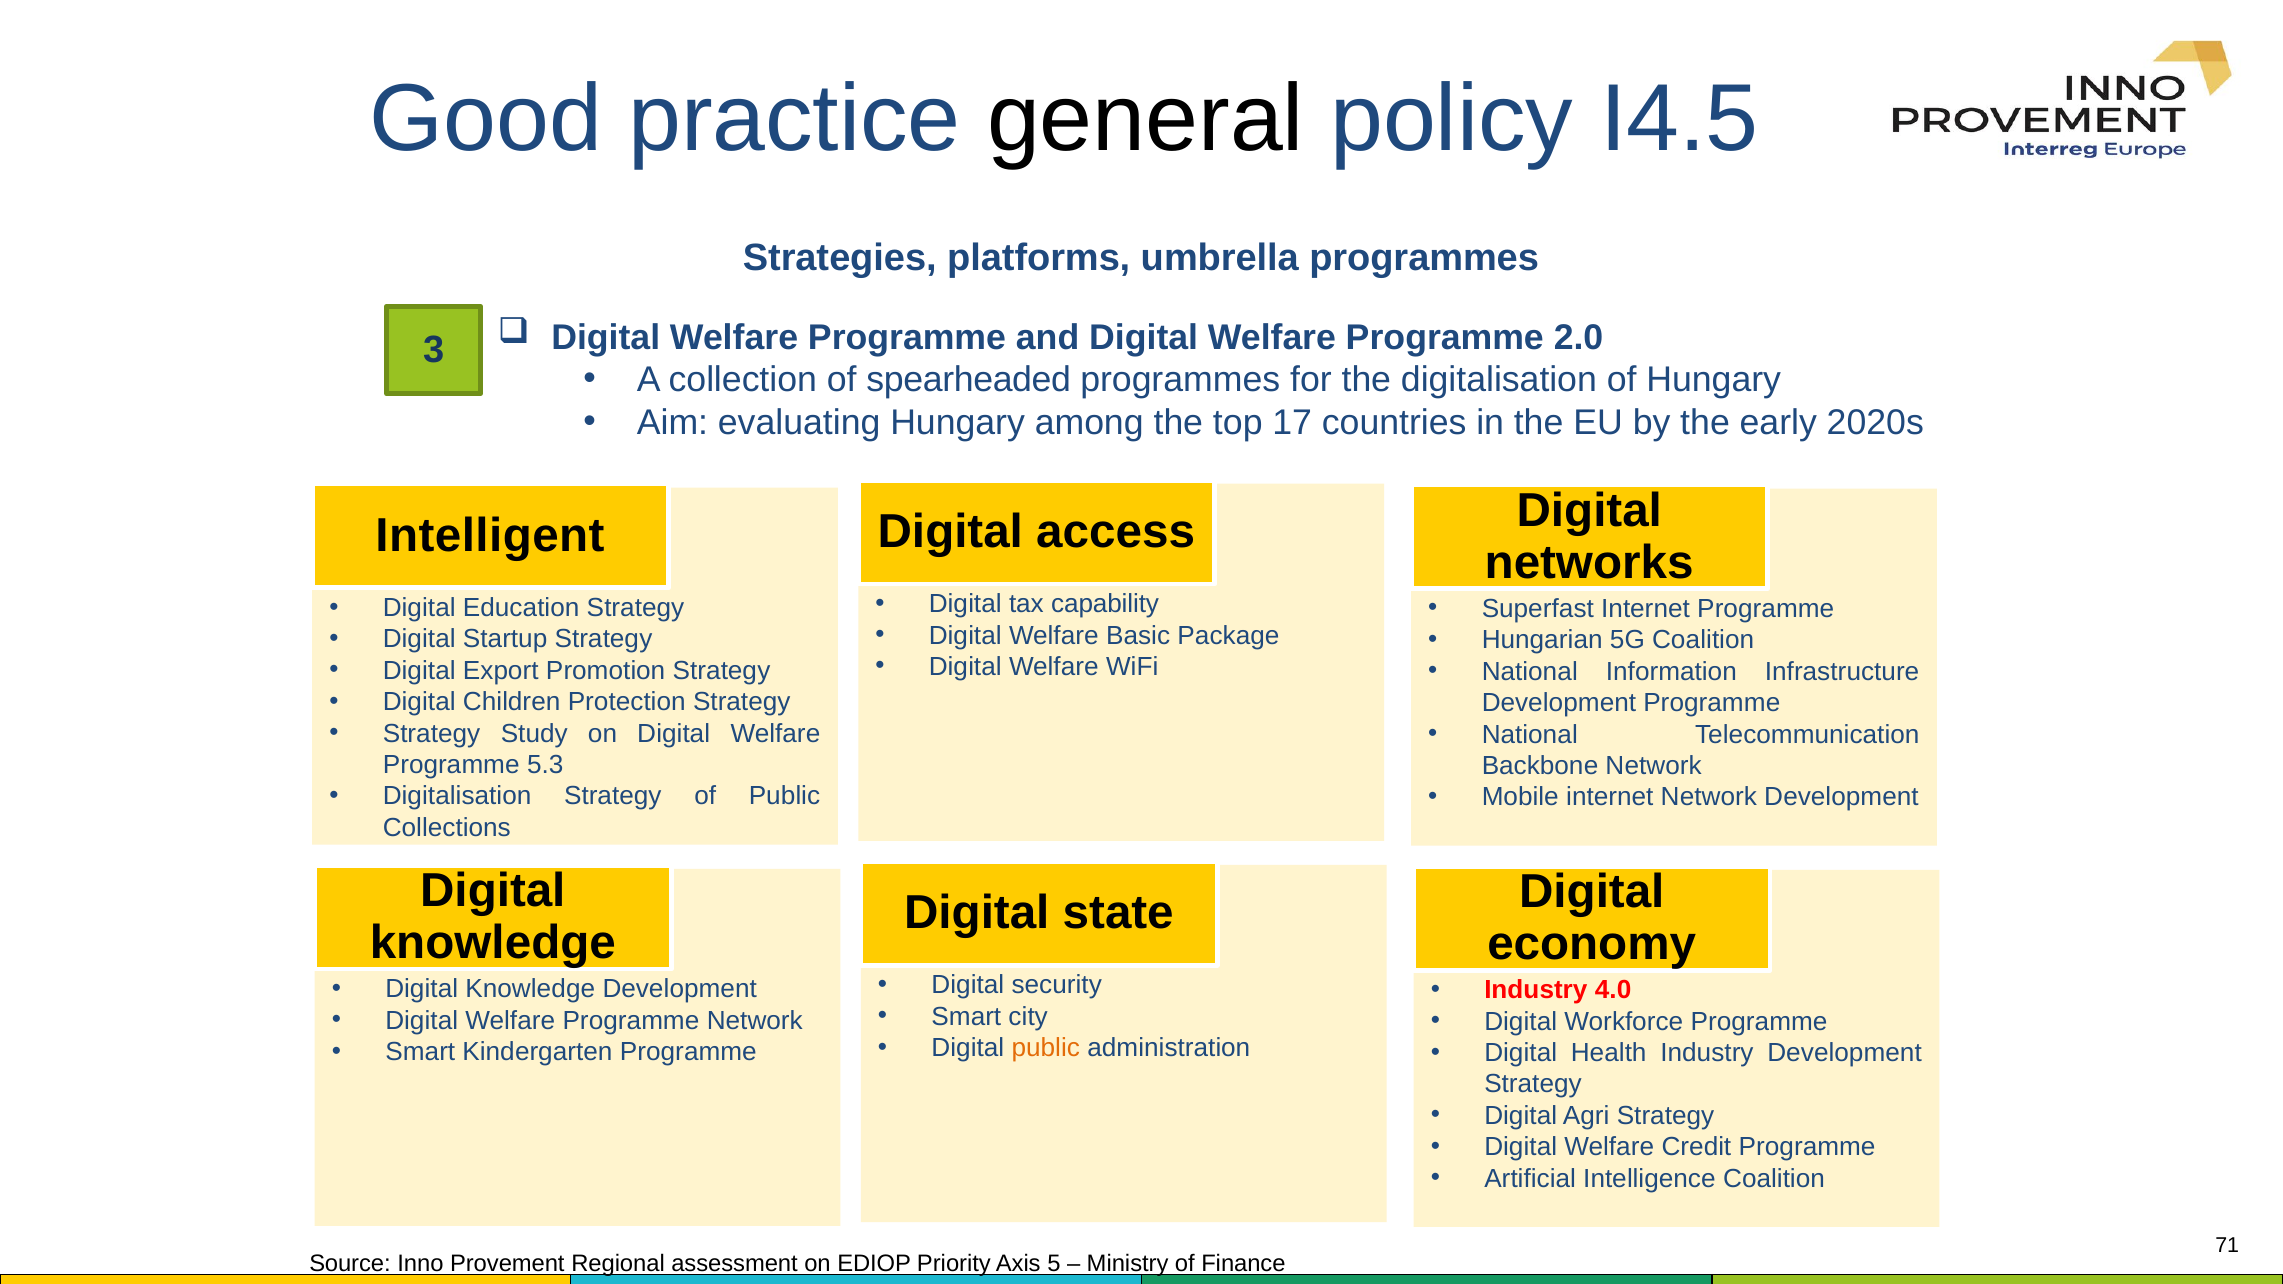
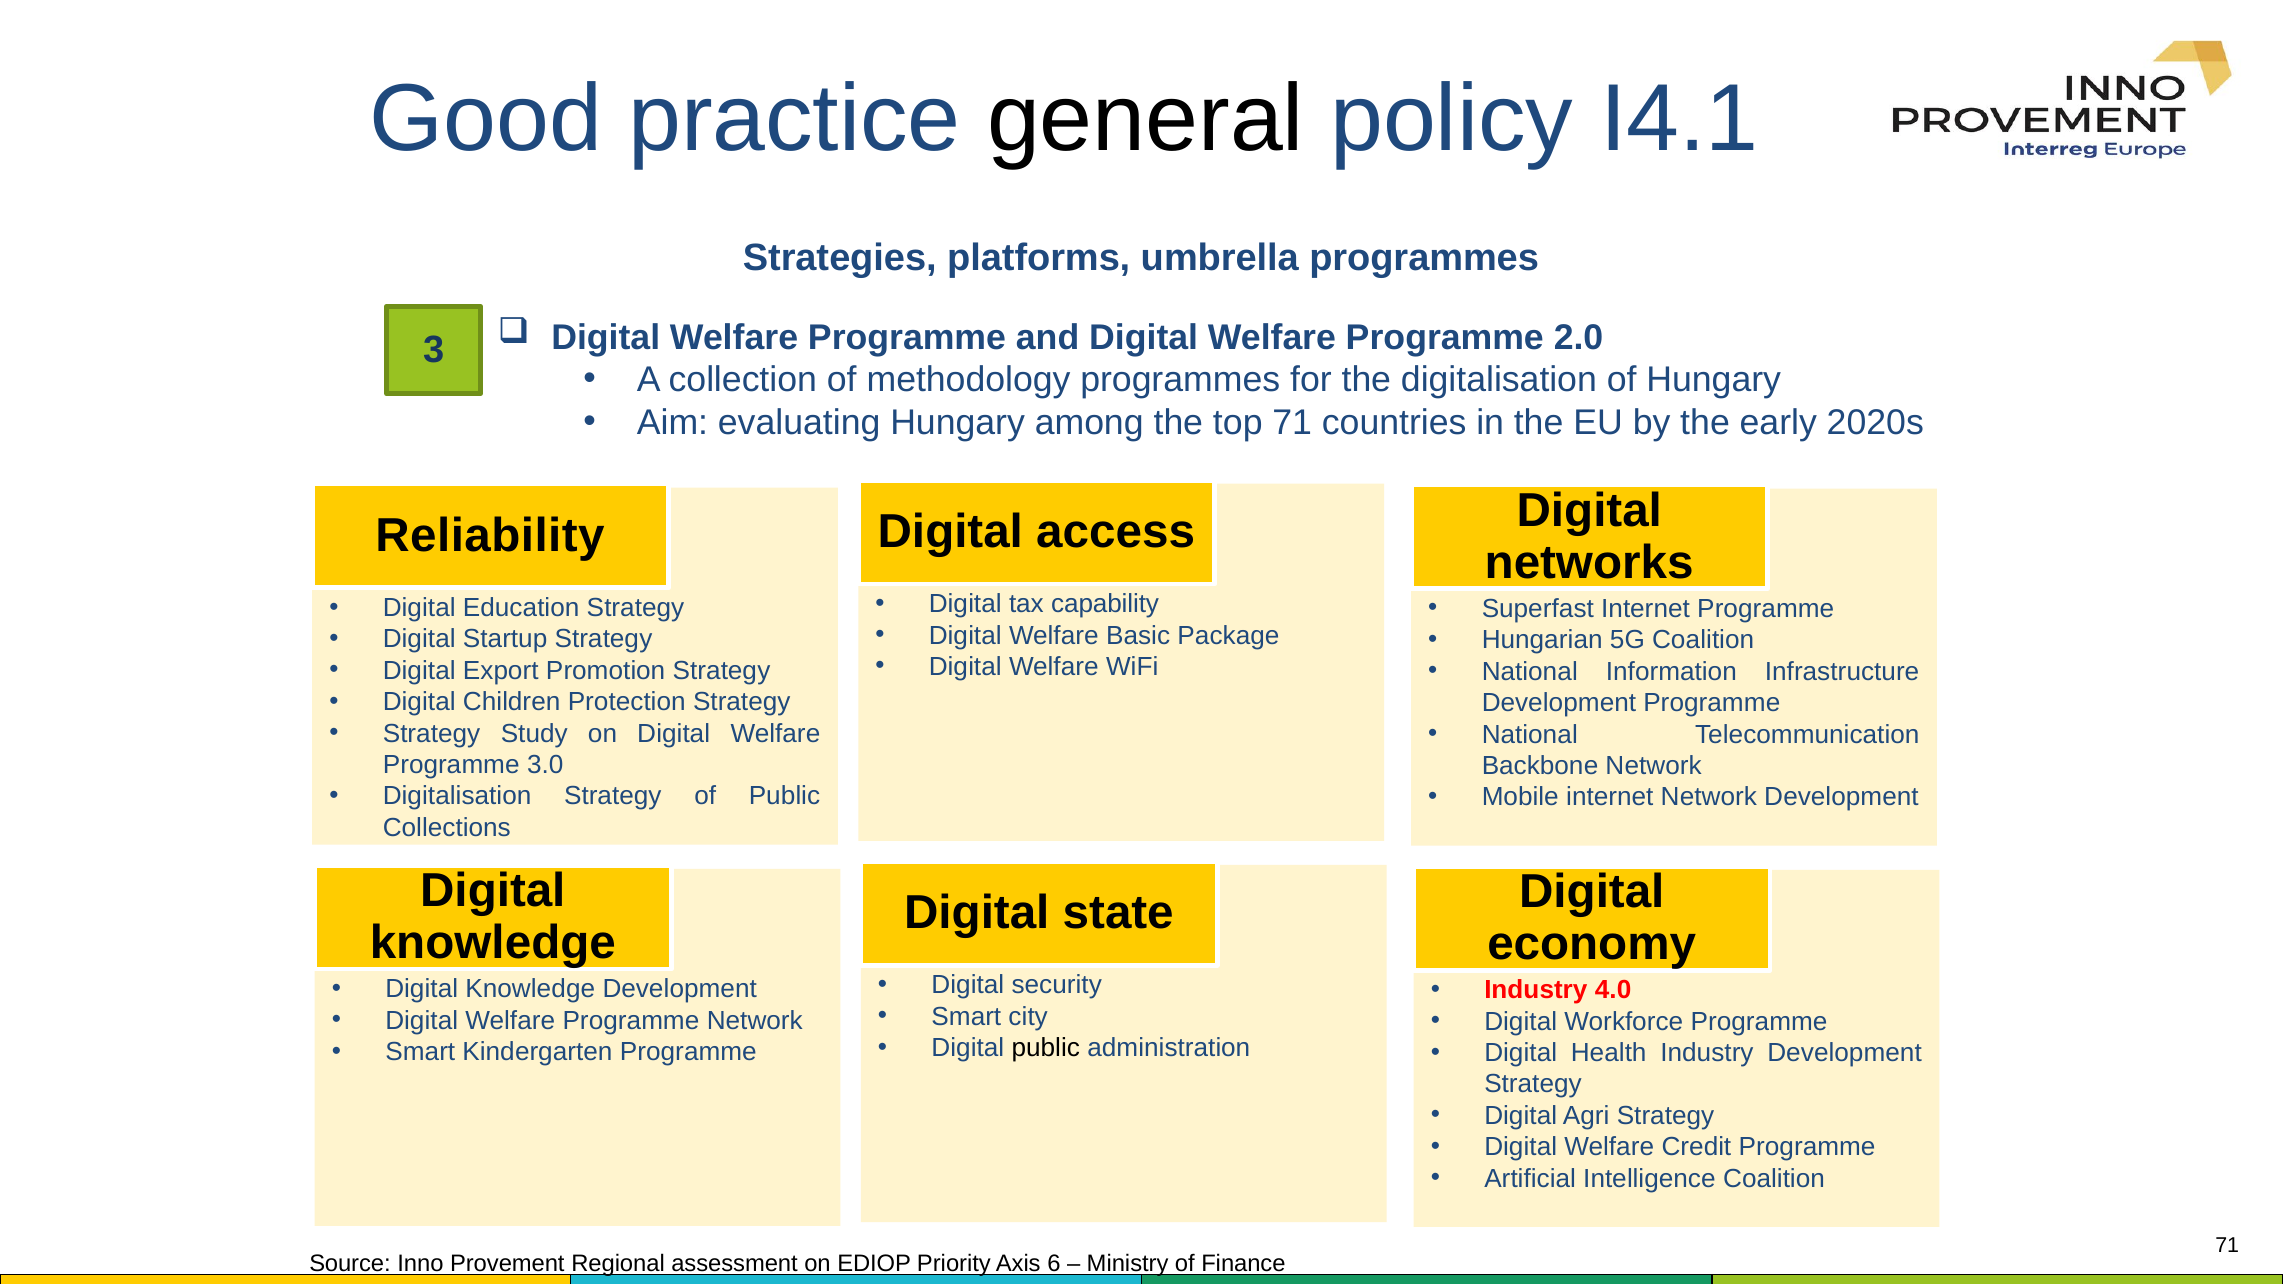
I4.5: I4.5 -> I4.1 (1679, 119)
spearheaded: spearheaded -> methodology (969, 380)
top 17: 17 -> 71 (1292, 423)
Intelligent: Intelligent -> Reliability (490, 536)
5.3: 5.3 -> 3.0 (545, 765)
public colour: orange -> black (1046, 1048)
5: 5 -> 6 (1054, 1264)
